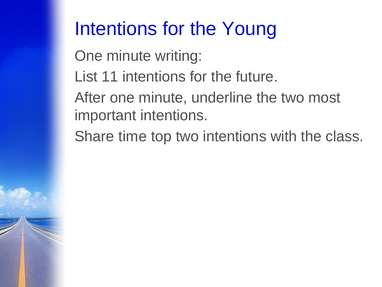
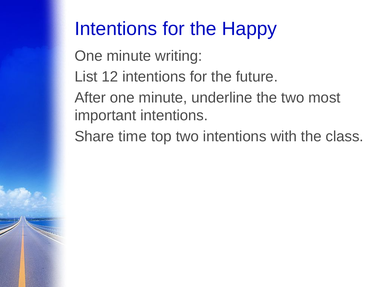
Young: Young -> Happy (249, 29)
11: 11 -> 12 (110, 77)
